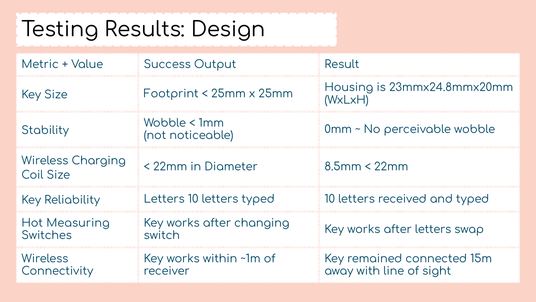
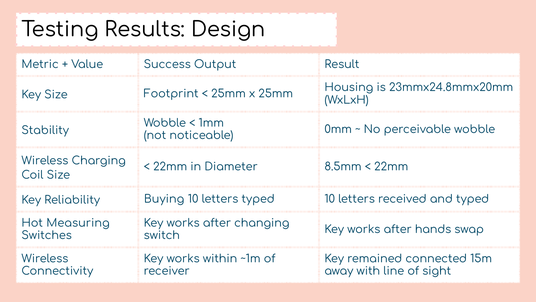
Reliability Letters: Letters -> Buying (164, 199)
after letters: letters -> hands (433, 229)
